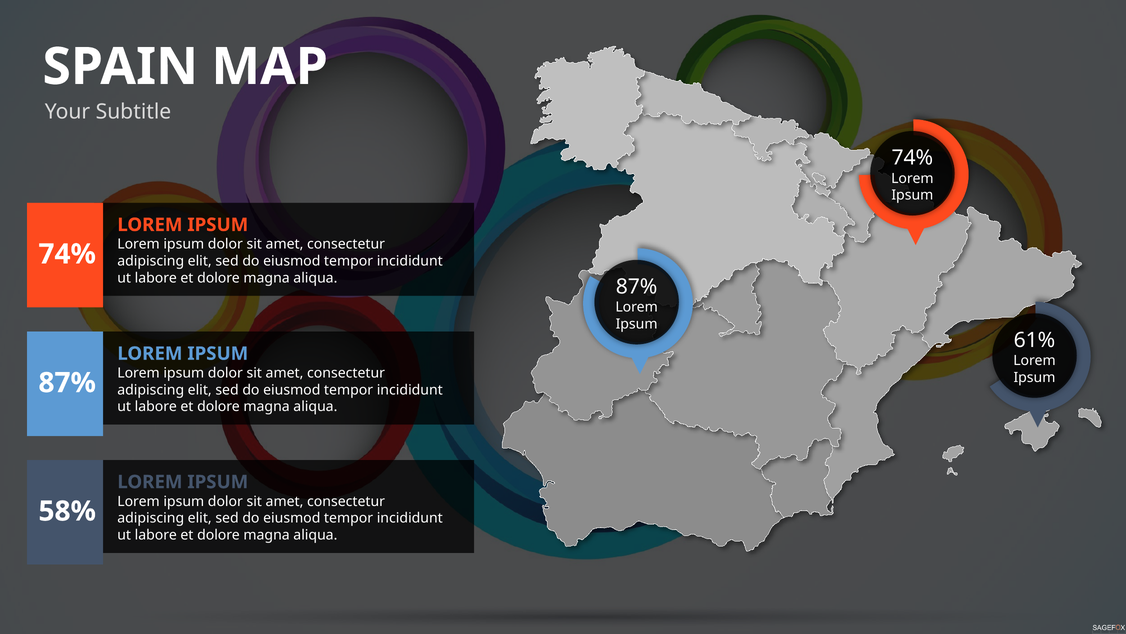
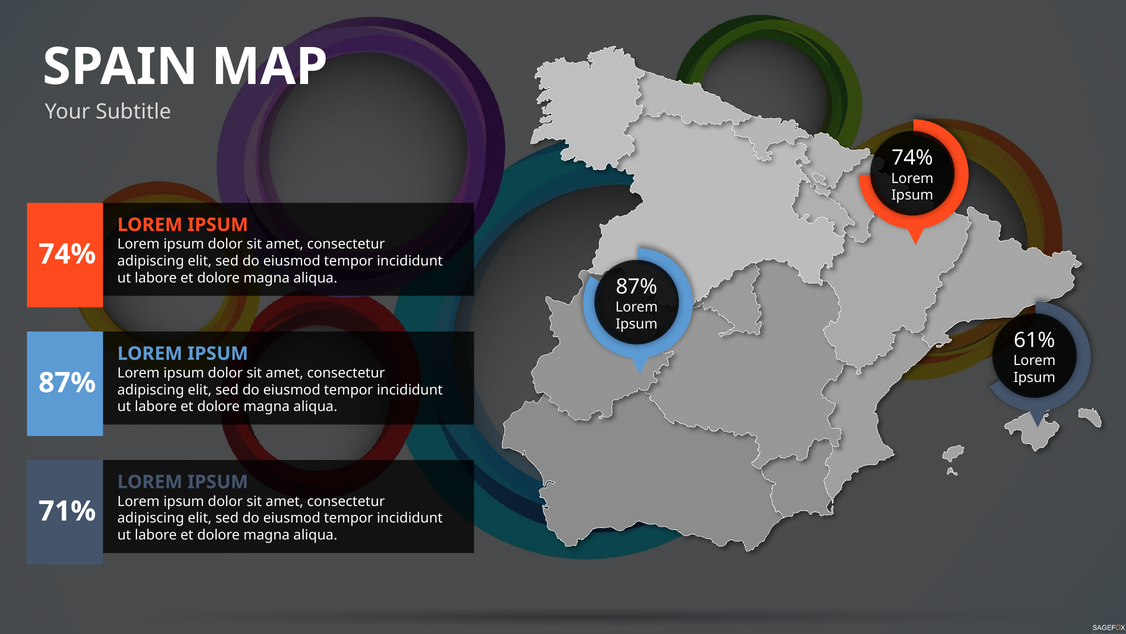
58%: 58% -> 71% (67, 511)
